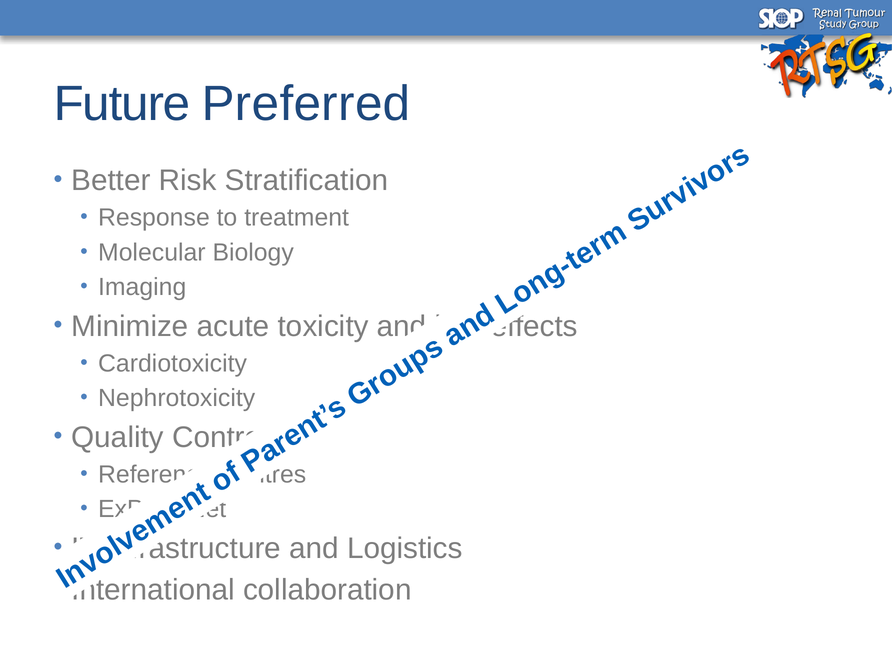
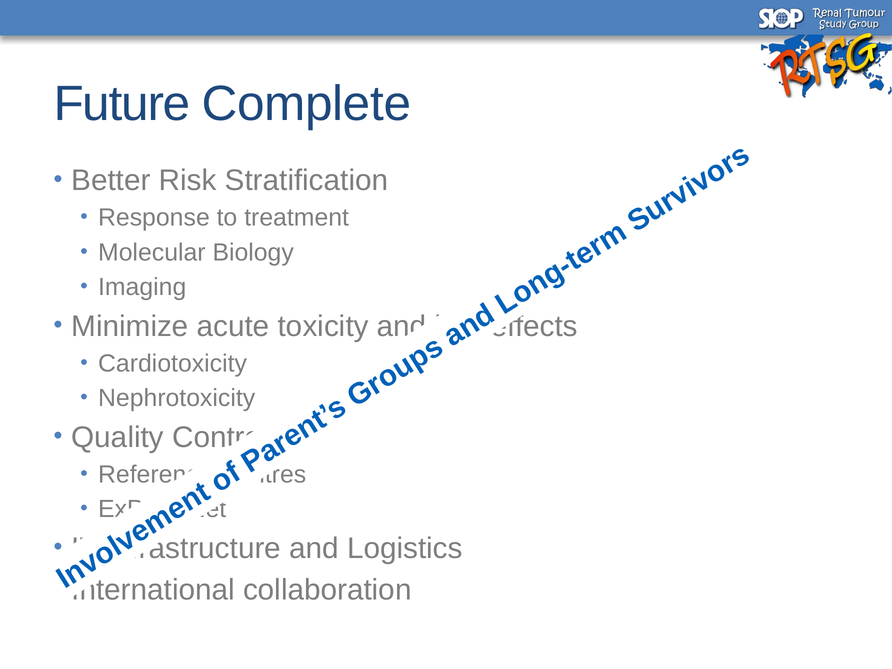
Preferred: Preferred -> Complete (306, 104)
